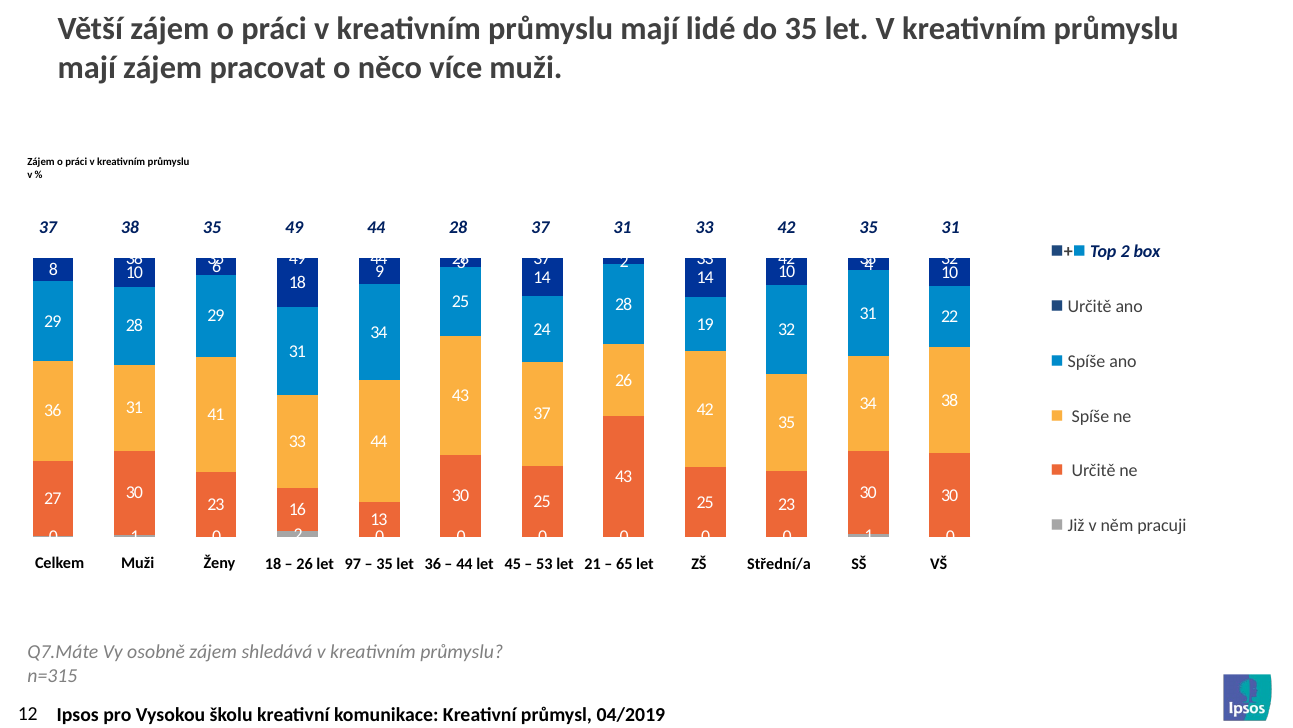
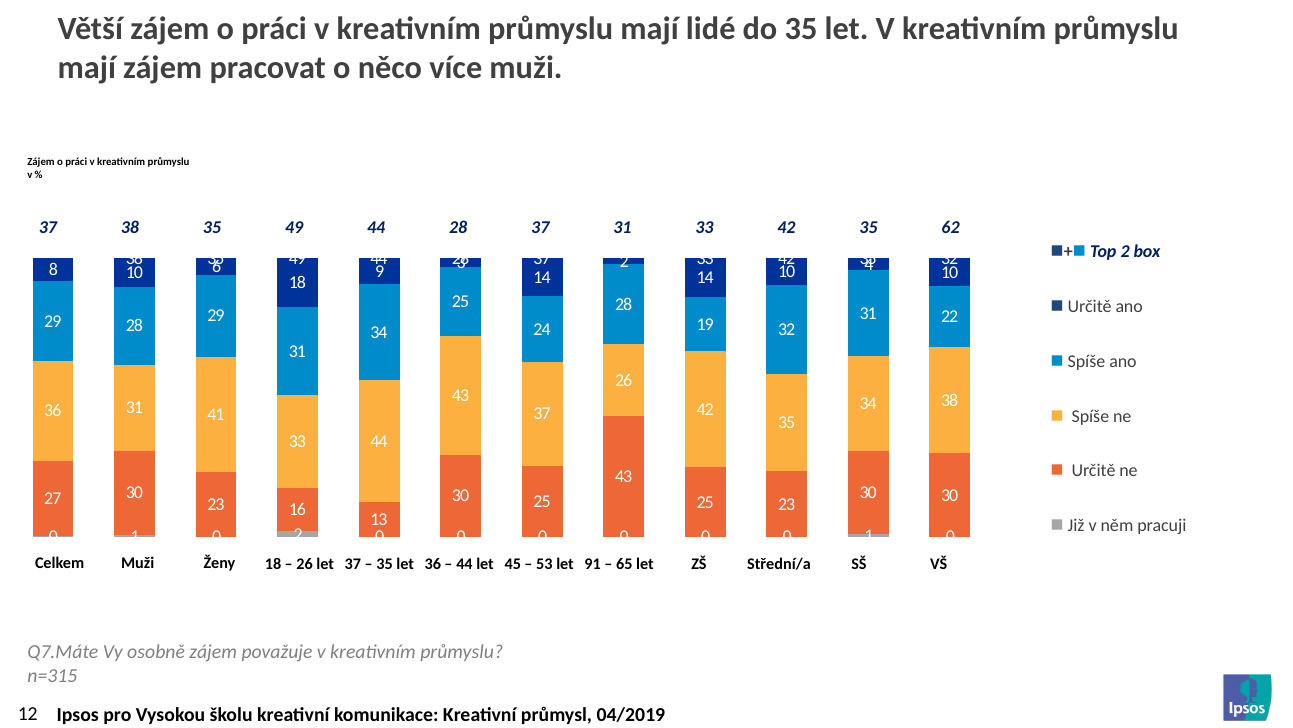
35 31: 31 -> 62 (951, 228)
let 97: 97 -> 37 (353, 563)
21: 21 -> 91 (593, 563)
shledává: shledává -> považuje (277, 652)
